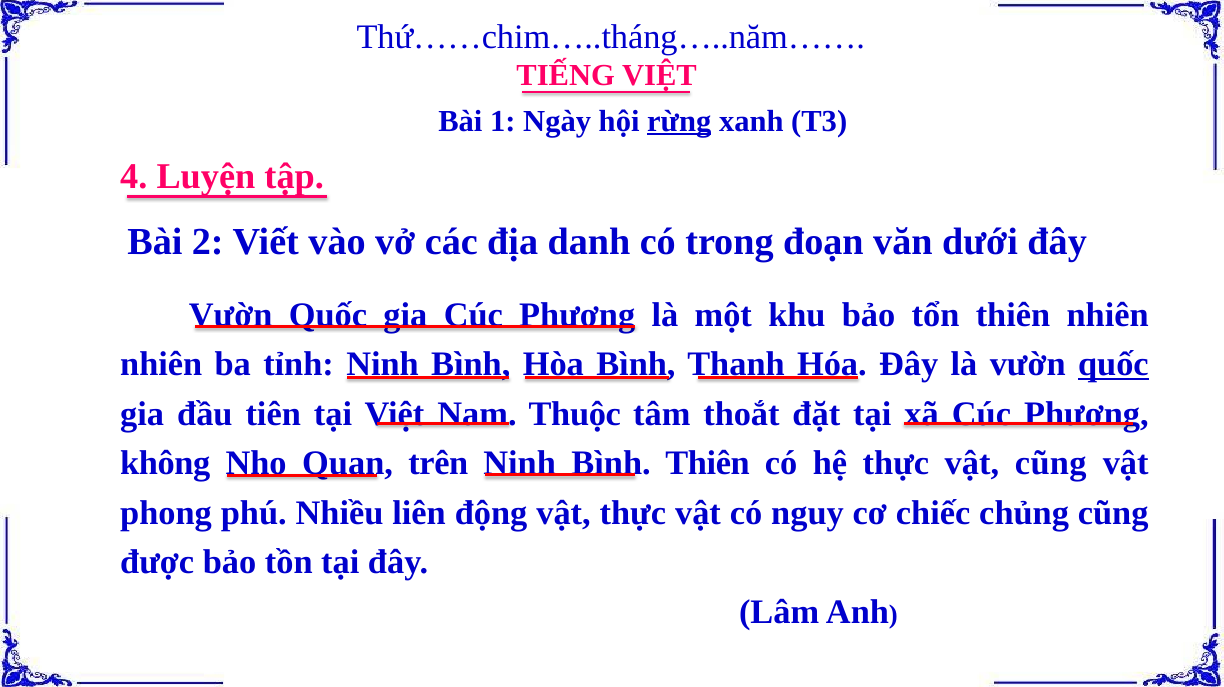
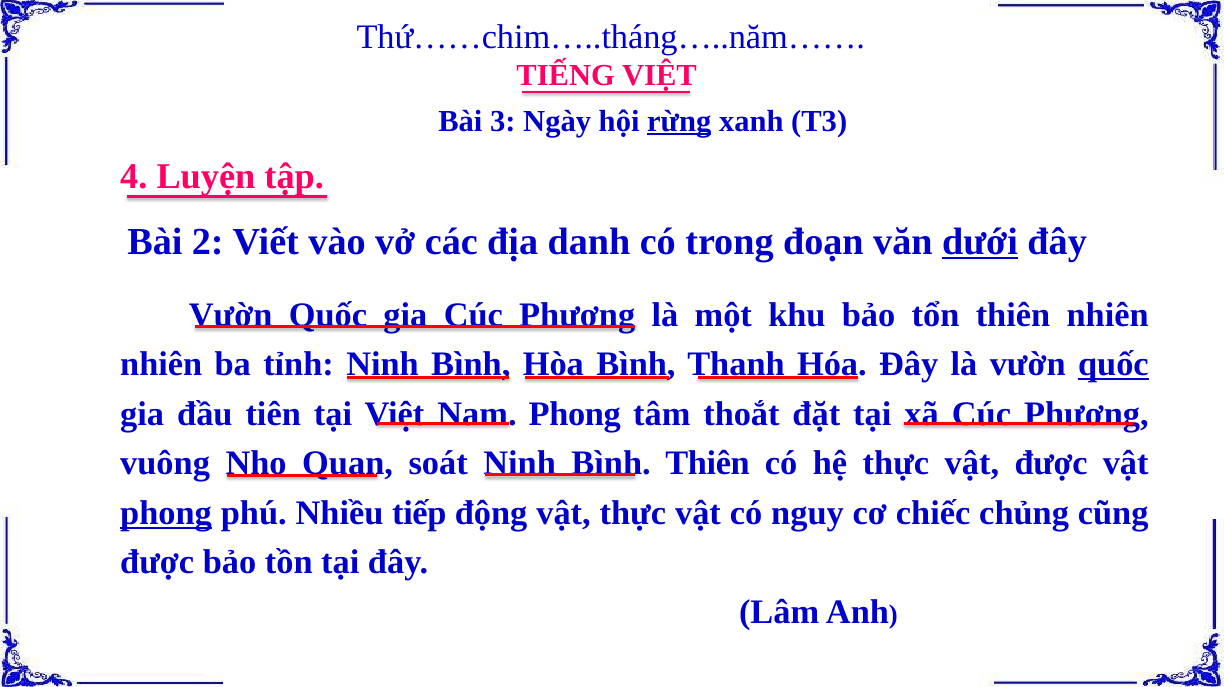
1: 1 -> 3 (503, 121)
dưới underline: none -> present (980, 242)
Thuộc: Thuộc -> Phong (575, 414)
không: không -> vuông (165, 464)
trên: trên -> soát (438, 464)
vật cũng: cũng -> được (1051, 464)
phong underline: none -> present (166, 513)
liên: liên -> tiếp (419, 513)
